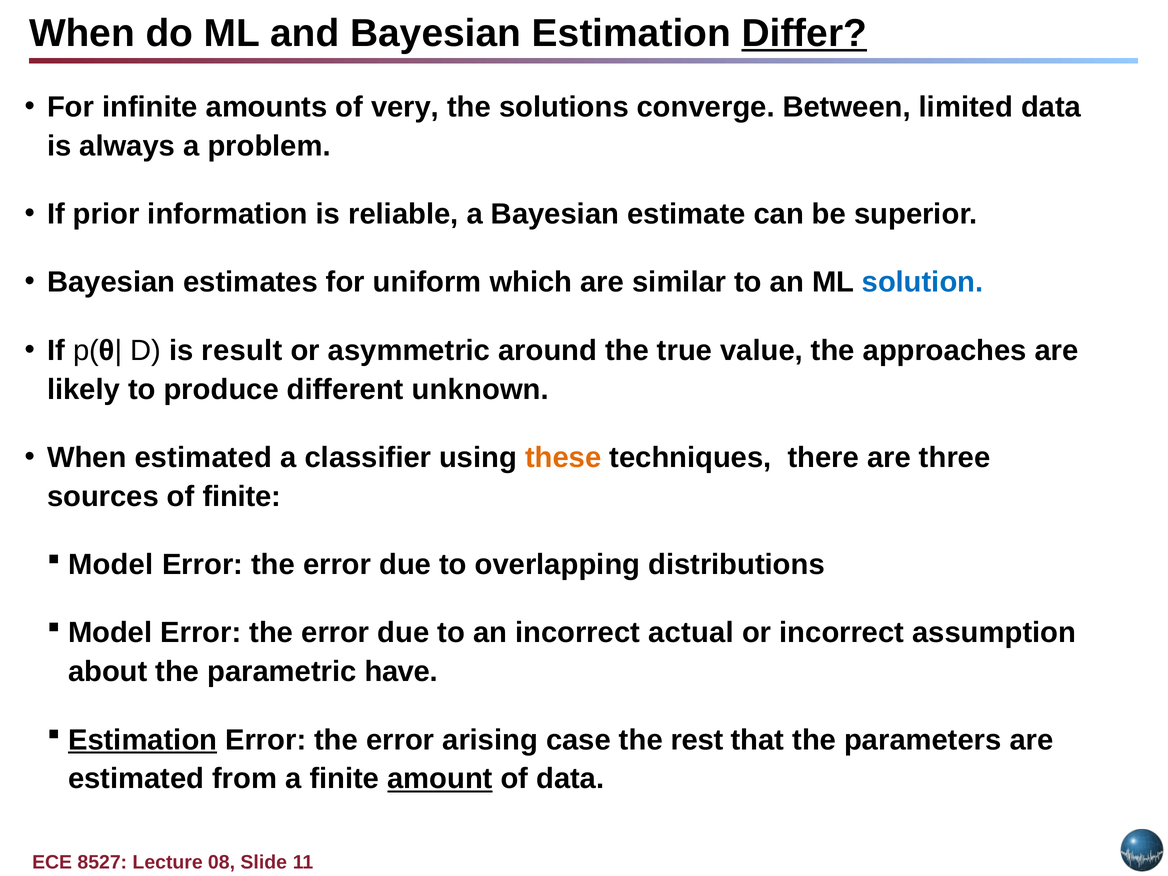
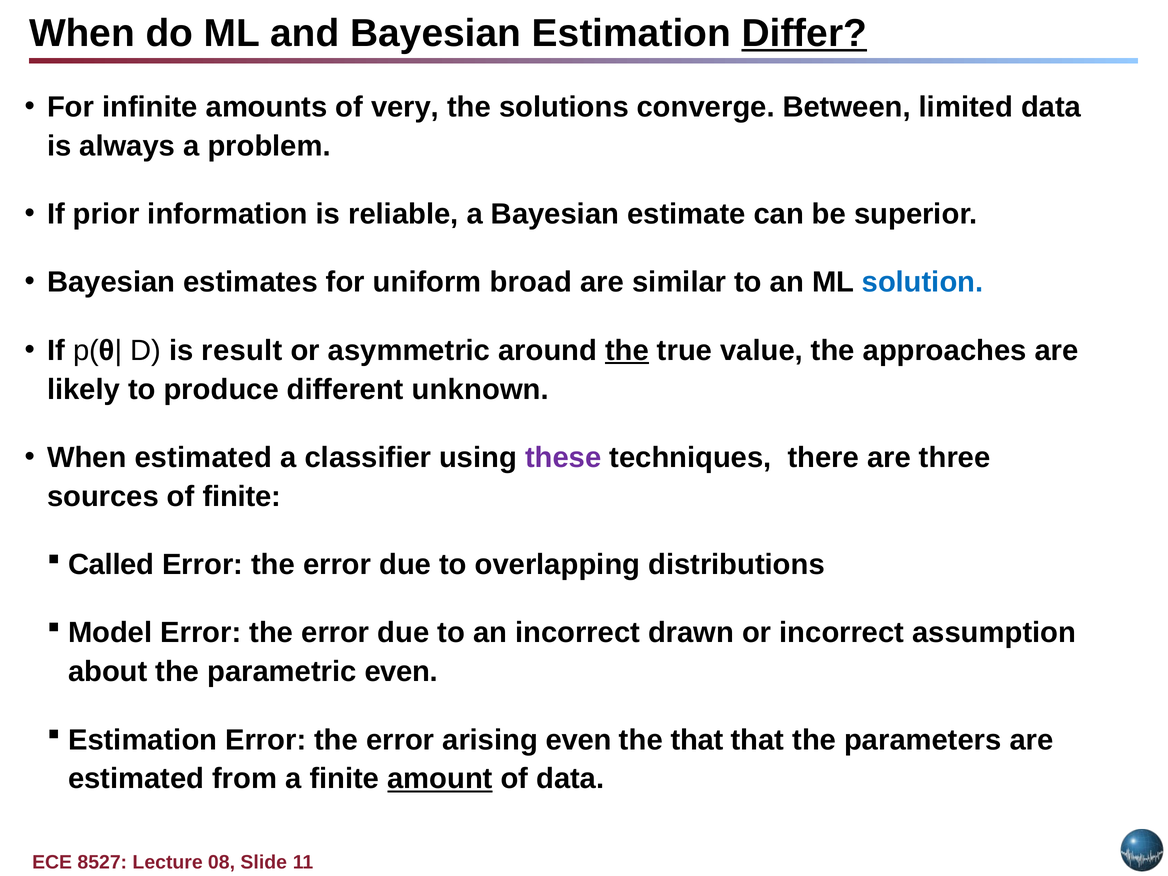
which: which -> broad (531, 282)
the underline: none -> present (627, 350)
these colour: orange -> purple (563, 458)
Model: Model -> Called (111, 565)
actual: actual -> drawn (691, 633)
parametric have: have -> even (401, 672)
Estimation underline: present -> none (143, 740)
arising case: case -> even (579, 740)
the rest: rest -> that (697, 740)
